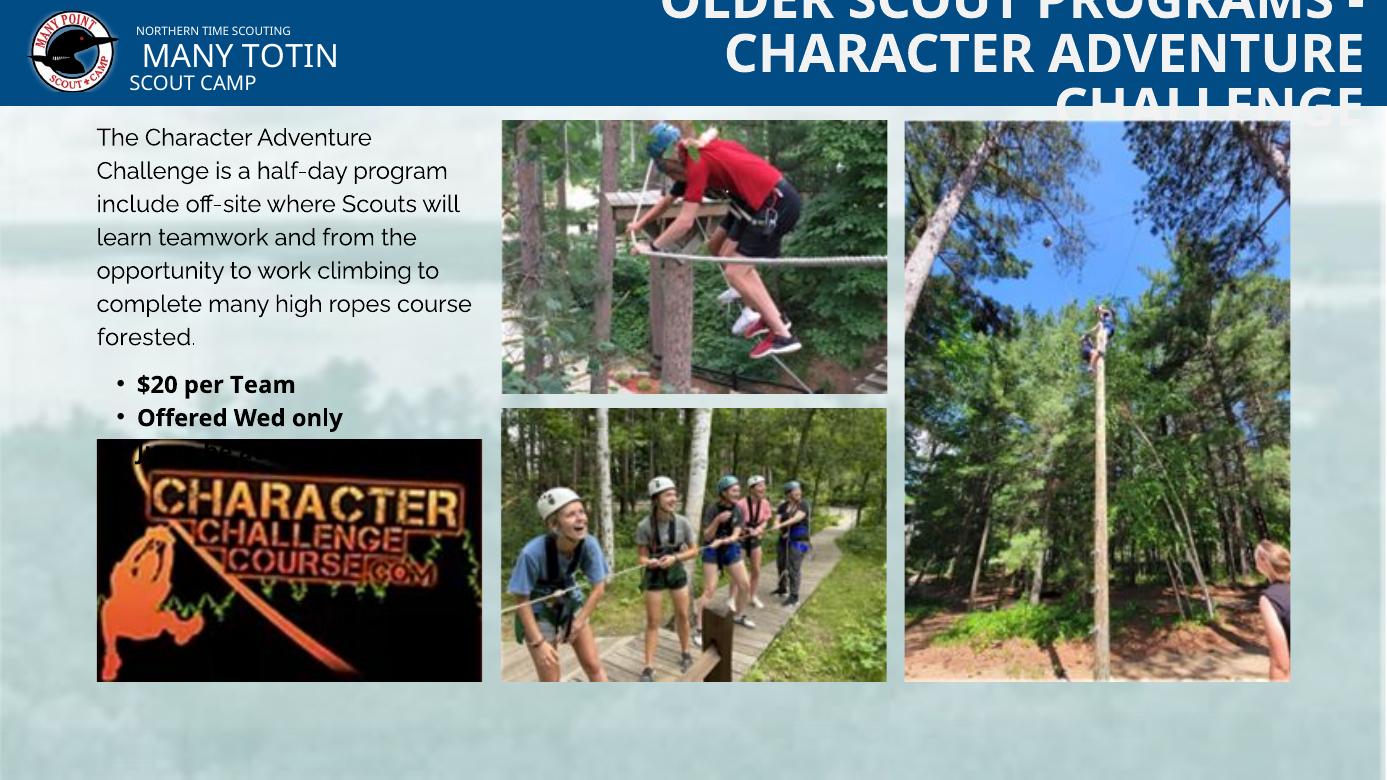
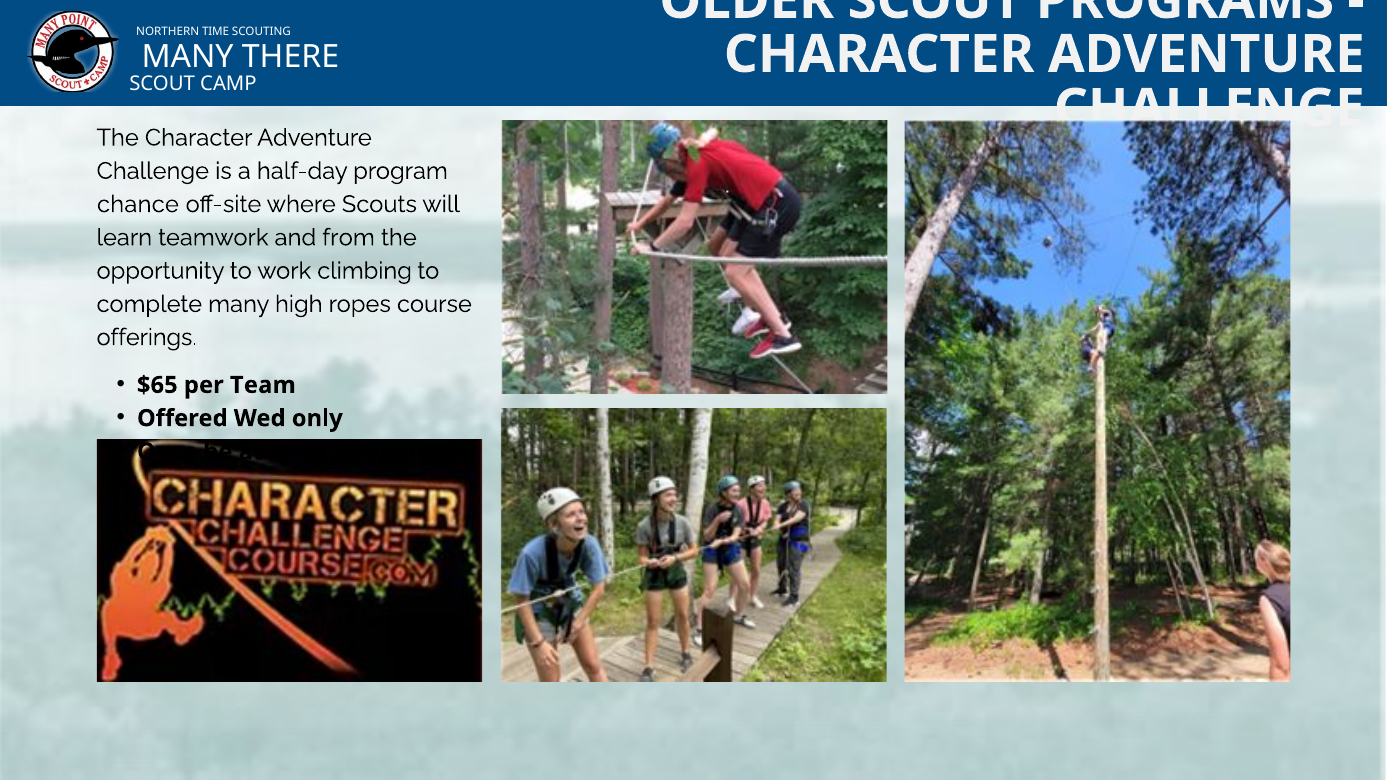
TOTIN: TOTIN -> THERE (291, 57)
include: include -> chance (138, 204)
forested: forested -> offerings (147, 337)
$20: $20 -> $65 (157, 385)
Jump: Jump -> Once (167, 452)
